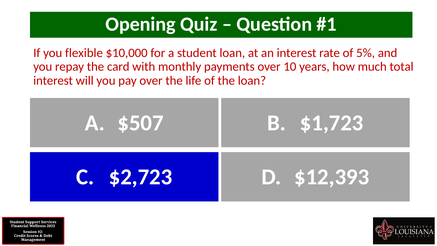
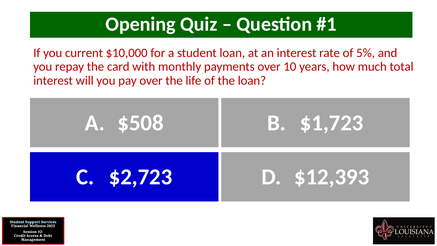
flexible: flexible -> current (84, 53)
$507: $507 -> $508 (141, 123)
